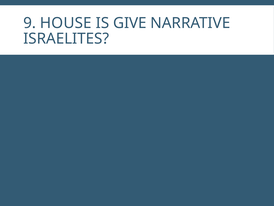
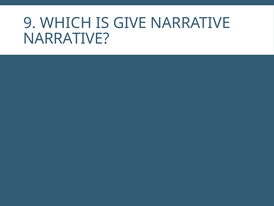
HOUSE: HOUSE -> WHICH (66, 23)
ISRAELITES: ISRAELITES -> NARRATIVE (66, 39)
